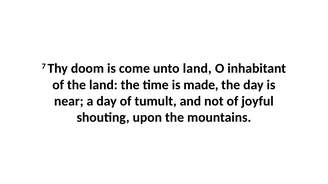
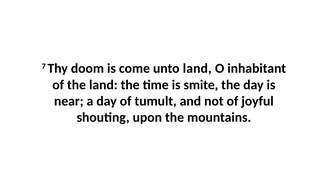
made: made -> smite (201, 85)
